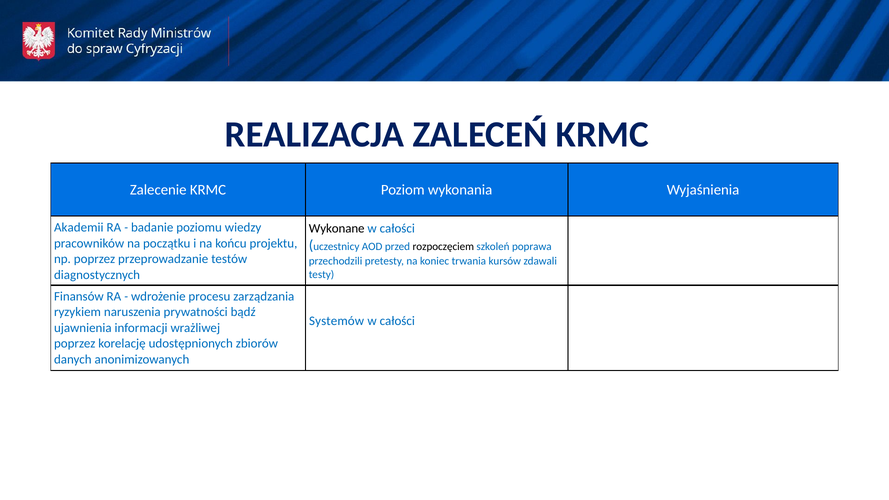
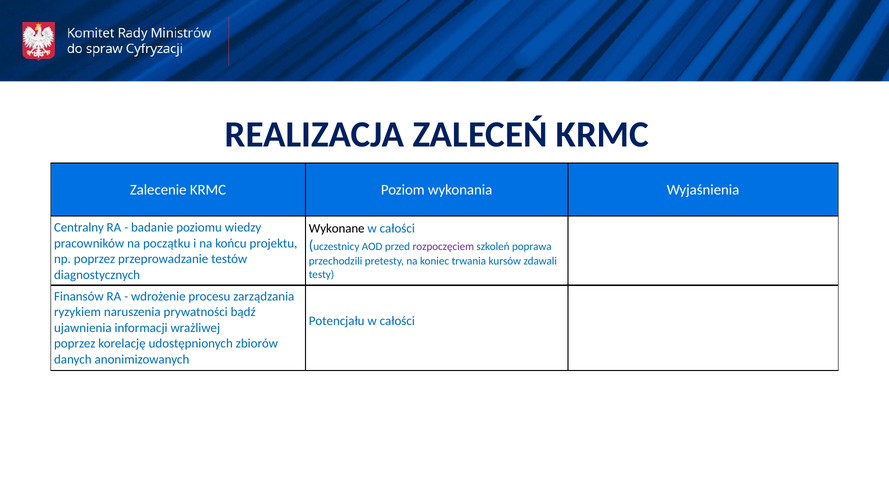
Akademii: Akademii -> Centralny (79, 227)
rozpoczęciem colour: black -> purple (443, 247)
Systemów: Systemów -> Potencjału (337, 321)
